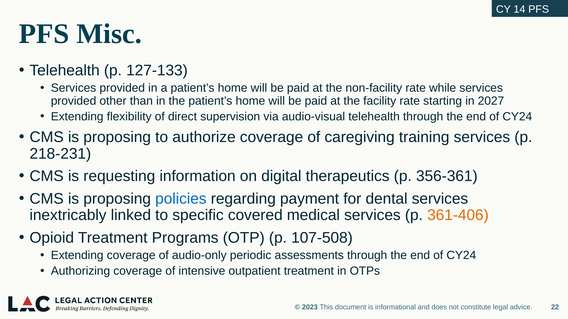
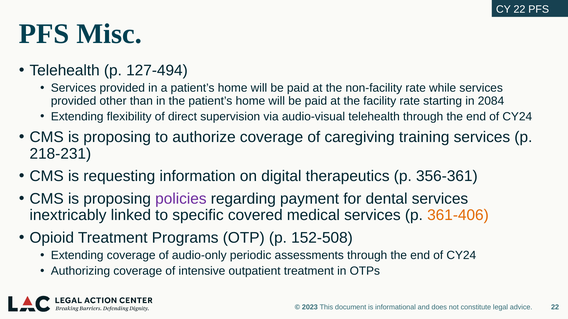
CY 14: 14 -> 22 (519, 9)
127-133: 127-133 -> 127-494 (157, 71)
2027: 2027 -> 2084 (491, 101)
policies colour: blue -> purple (181, 199)
107-508: 107-508 -> 152-508 (322, 238)
